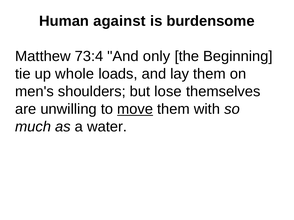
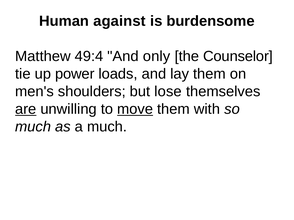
73:4: 73:4 -> 49:4 (89, 56)
Beginning: Beginning -> Counselor (238, 56)
whole: whole -> power (75, 74)
are underline: none -> present (26, 109)
a water: water -> much (107, 127)
